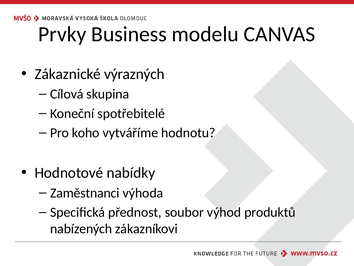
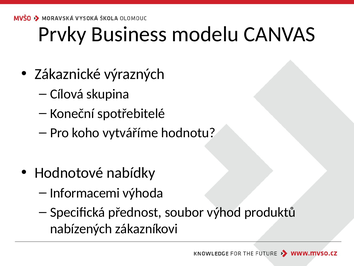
Zaměstnanci: Zaměstnanci -> Informacemi (85, 193)
